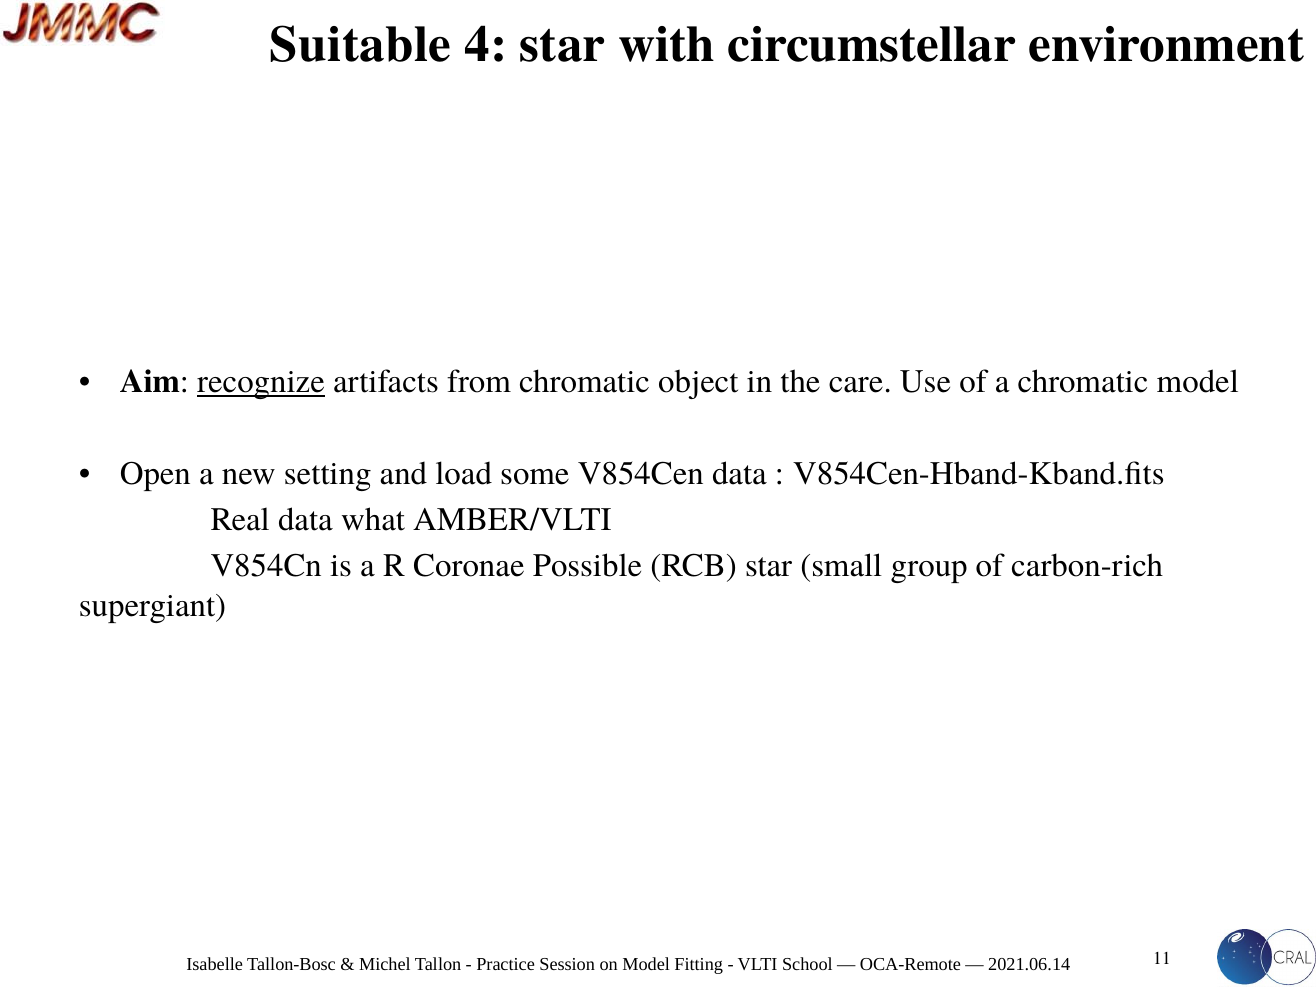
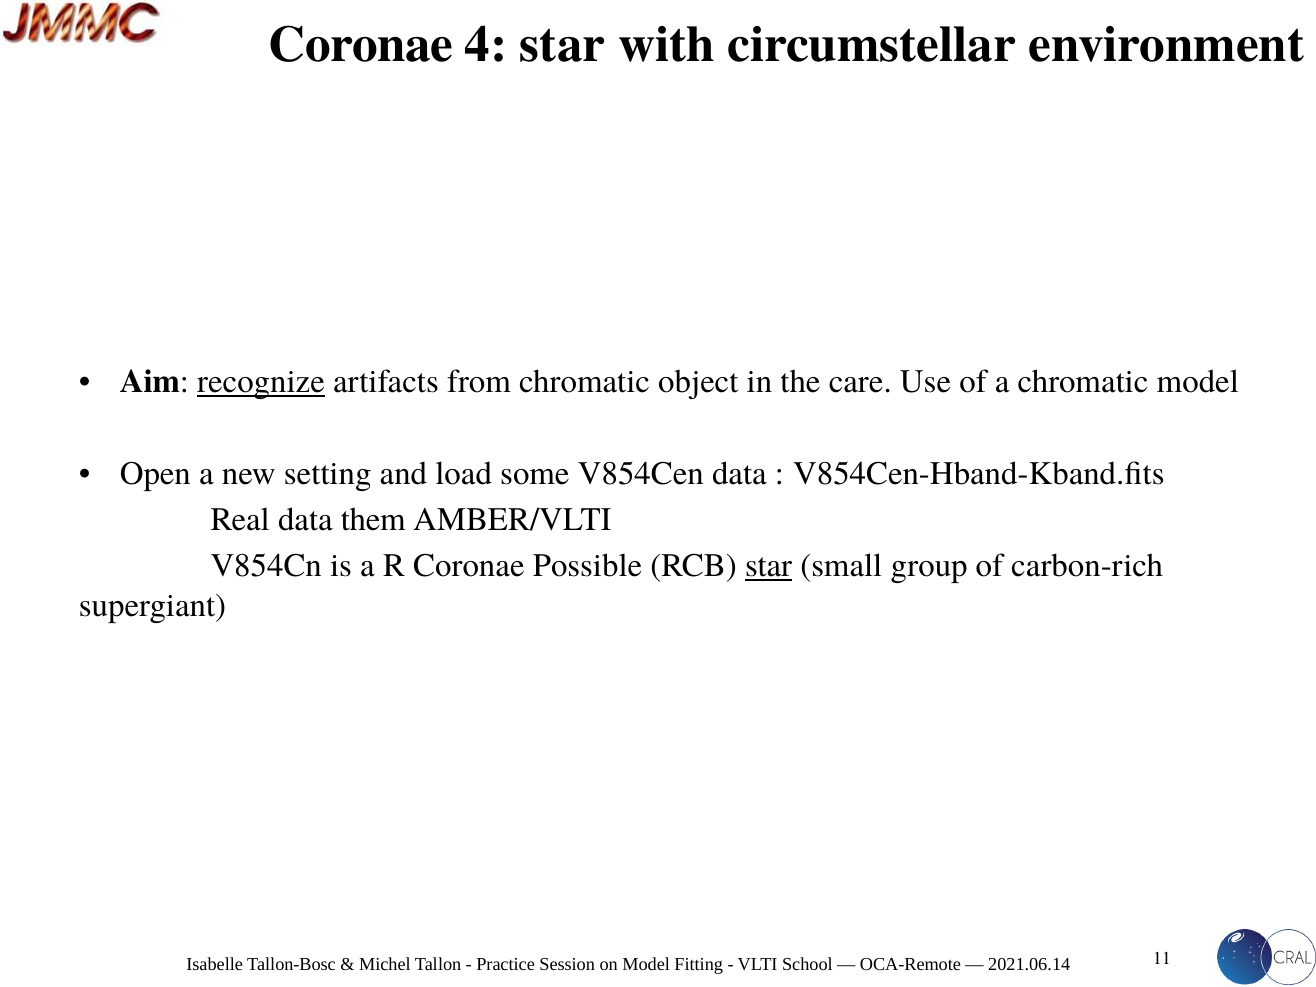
Suitable: Suitable -> Coronae (361, 45)
what: what -> them (373, 520)
star underline: none -> present (769, 566)
